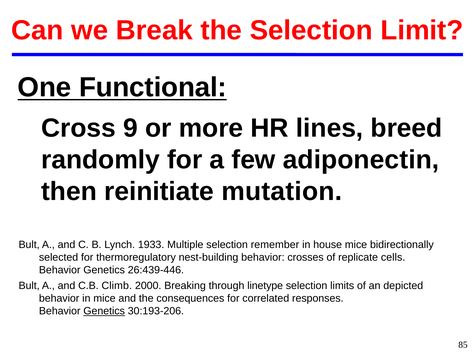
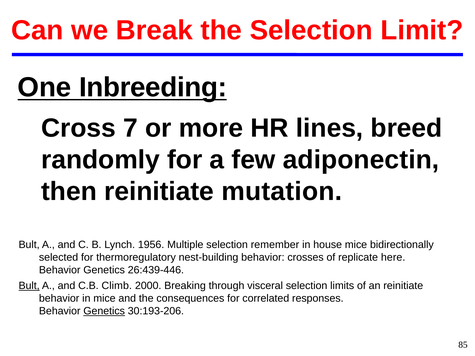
Functional: Functional -> Inbreeding (153, 88)
9: 9 -> 7 (131, 128)
1933: 1933 -> 1956 (151, 245)
cells: cells -> here (393, 258)
Bult underline: none -> present (29, 286)
linetype: linetype -> visceral (265, 286)
an depicted: depicted -> reinitiate (403, 286)
